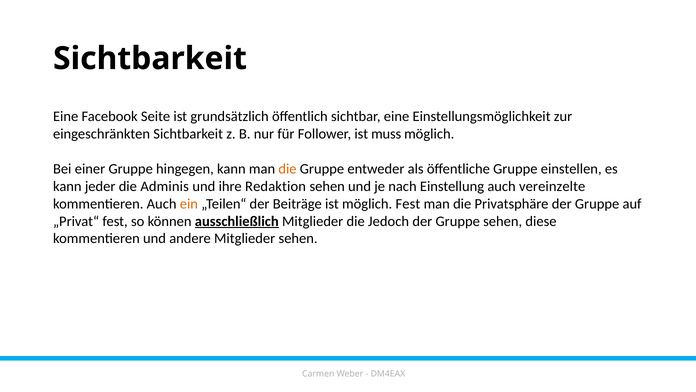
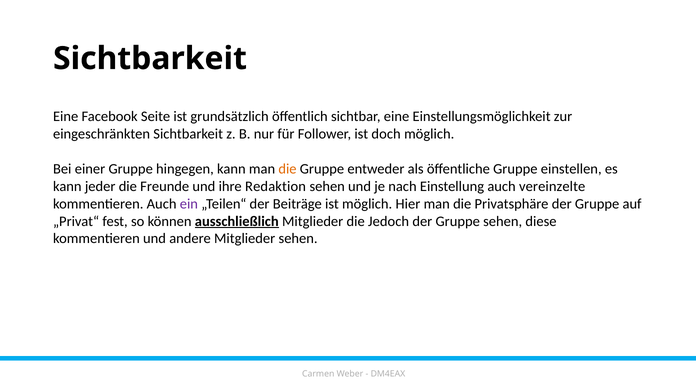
muss: muss -> doch (386, 134)
Adminis: Adminis -> Freunde (165, 186)
ein colour: orange -> purple (189, 204)
möglich Fest: Fest -> Hier (408, 204)
